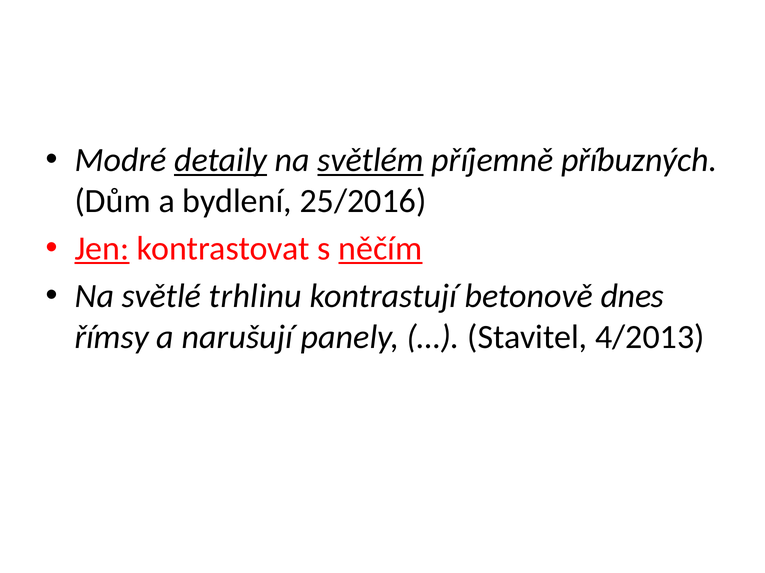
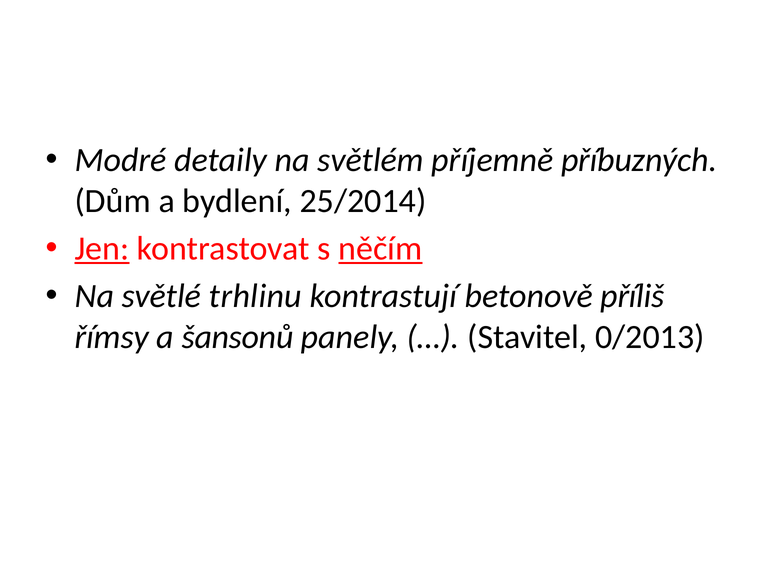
detaily underline: present -> none (221, 160)
světlém underline: present -> none (371, 160)
25/2016: 25/2016 -> 25/2014 (363, 201)
dnes: dnes -> příliš (632, 297)
narušují: narušují -> šansonů (238, 337)
4/2013: 4/2013 -> 0/2013 (650, 337)
